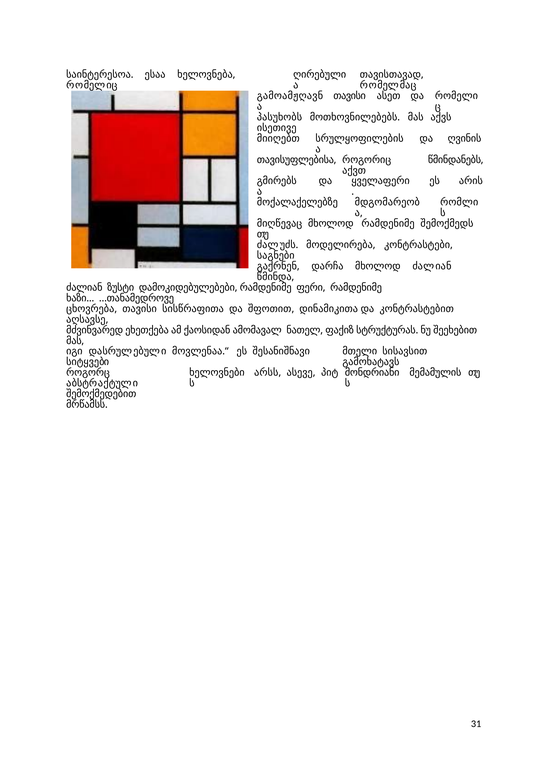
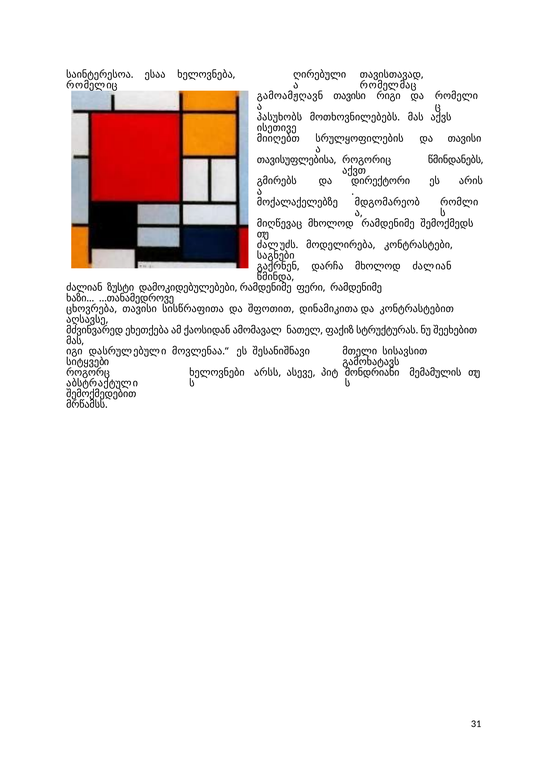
ასეთ: ასეთ -> რიგი (389, 96)
და ღვინის: ღვინის -> თავისი (465, 139)
ყველაფერი: ყველაფერი -> დირექტორი (381, 181)
